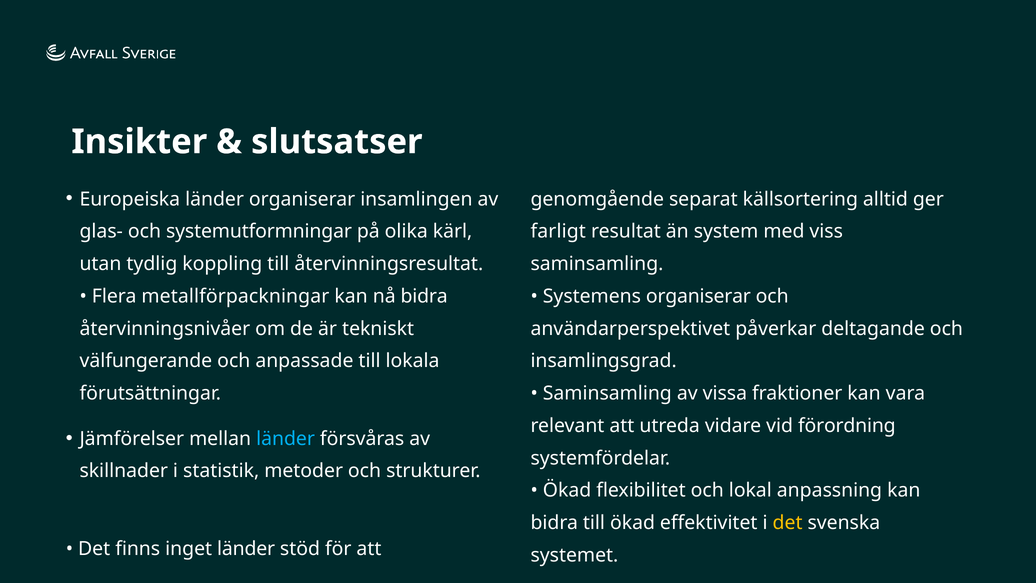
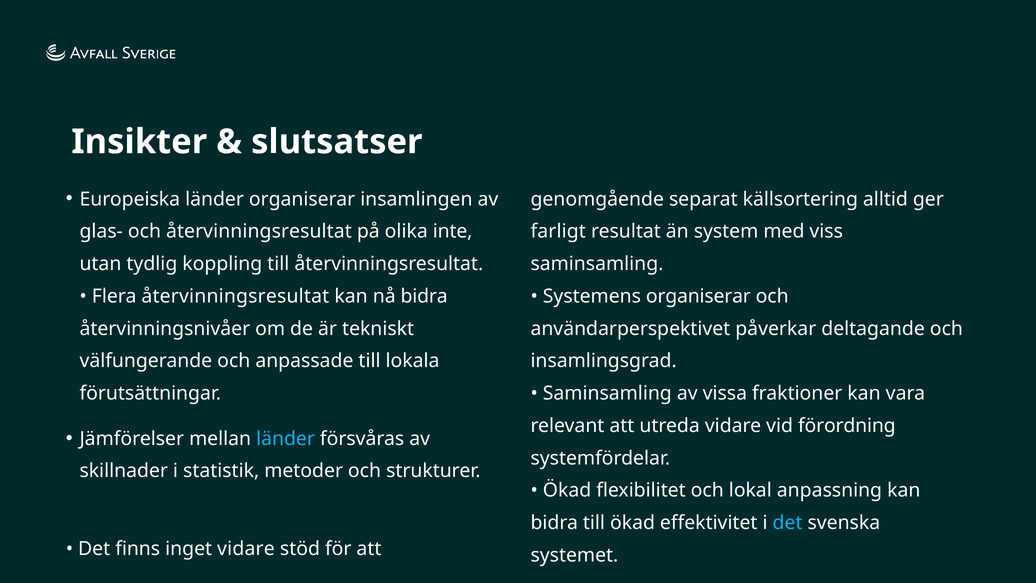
och systemutformningar: systemutformningar -> återvinningsresultat (259, 231)
kärl: kärl -> inte (453, 231)
Flera metallförpackningar: metallförpackningar -> återvinningsresultat (235, 296)
det colour: yellow -> light blue (788, 523)
inget länder: länder -> vidare (246, 549)
